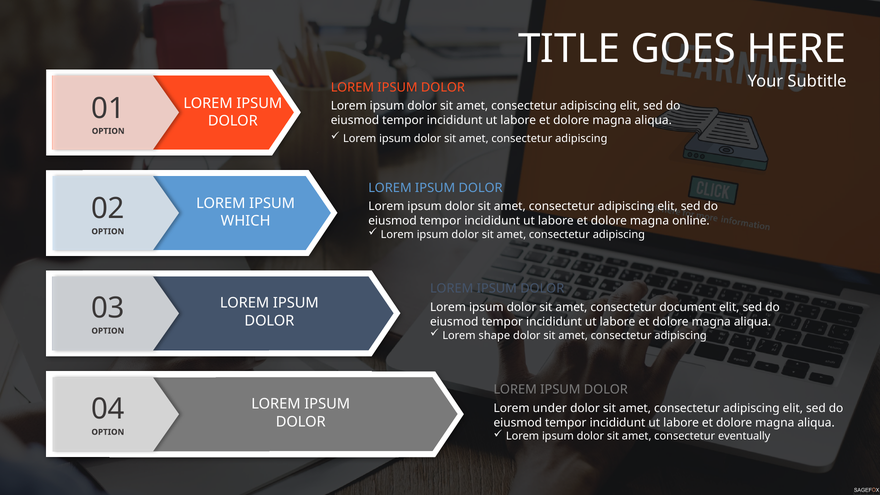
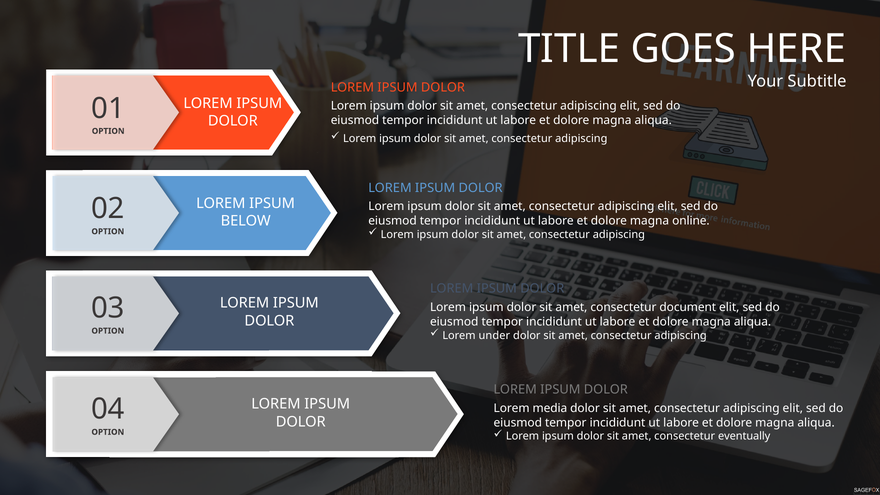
WHICH: WHICH -> BELOW (246, 221)
shape: shape -> under (494, 335)
under: under -> media (550, 408)
